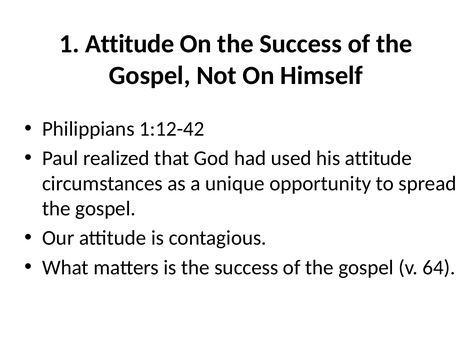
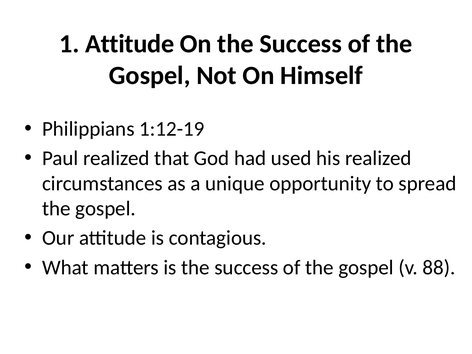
1:12-42: 1:12-42 -> 1:12-19 (172, 129)
his attitude: attitude -> realized (378, 158)
64: 64 -> 88 (439, 267)
